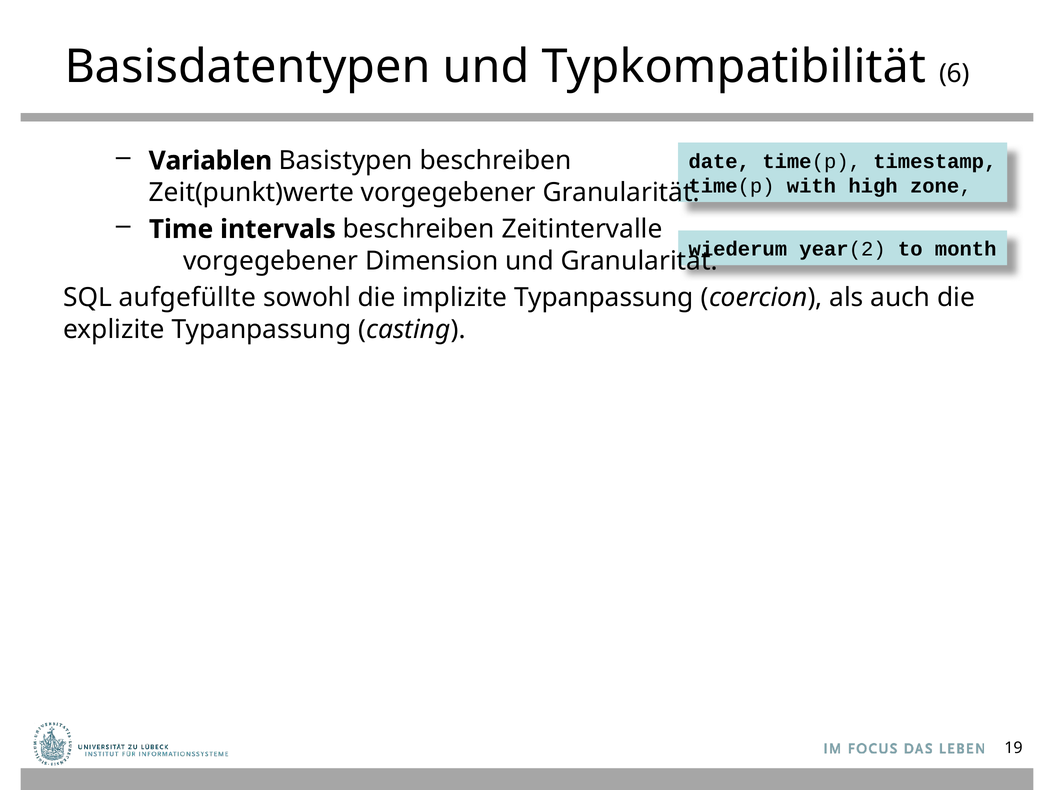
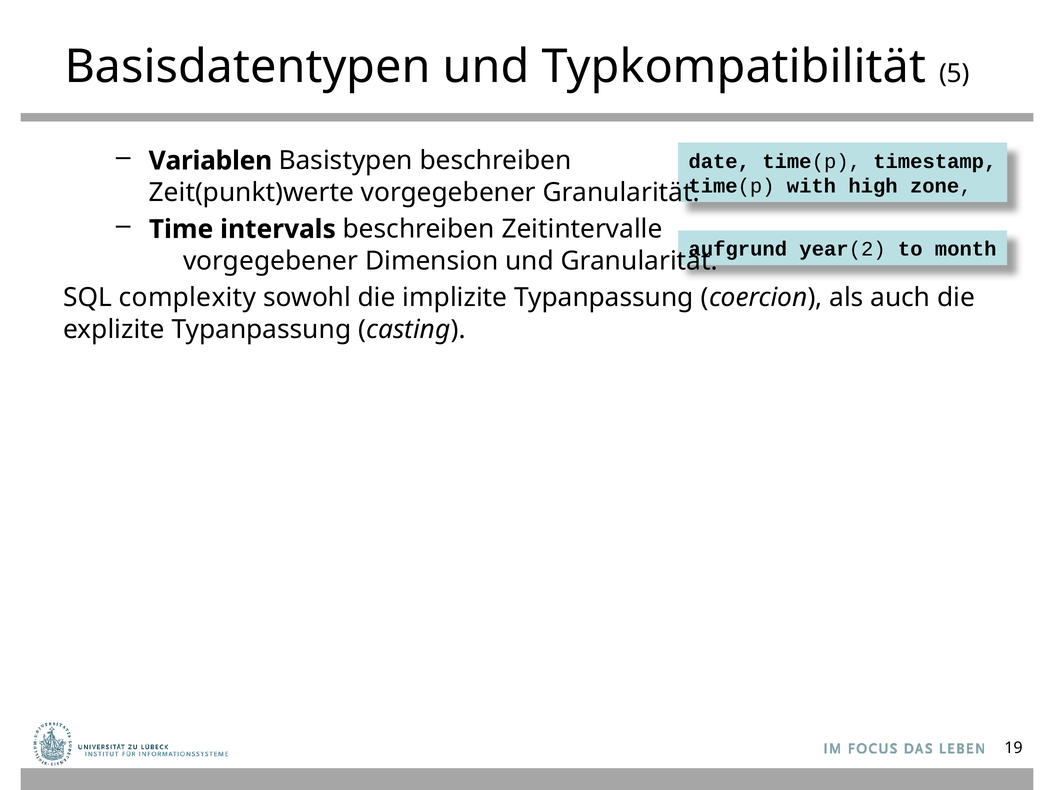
6: 6 -> 5 (954, 73)
wiederum: wiederum -> aufgrund (738, 249)
aufgefüllte: aufgefüllte -> complexity (188, 298)
